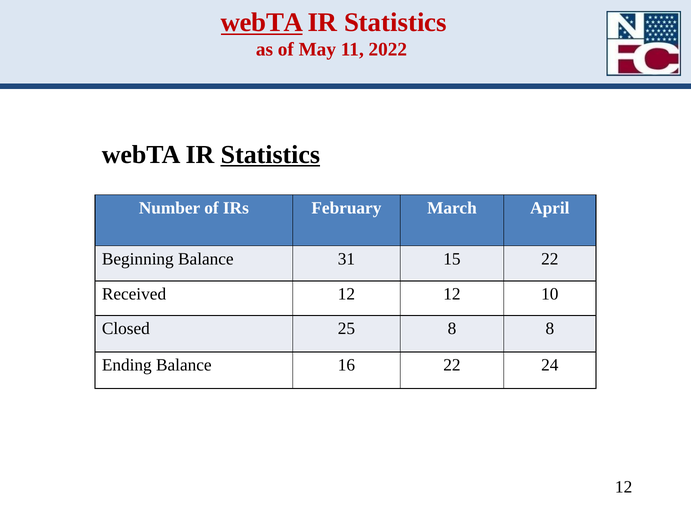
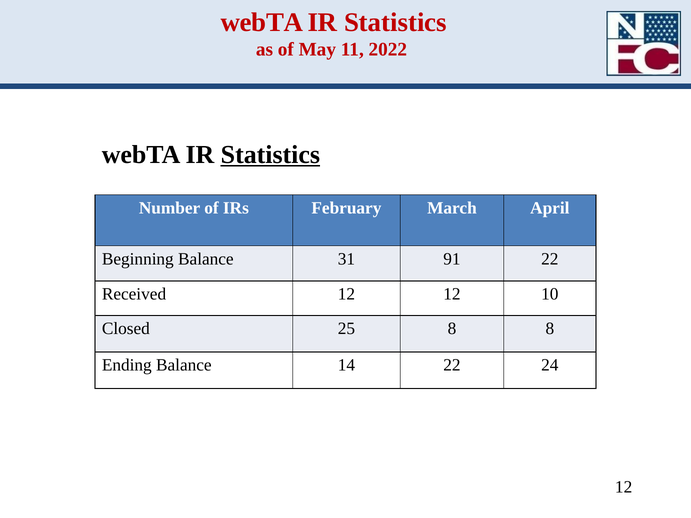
webTA underline: present -> none (262, 23)
15: 15 -> 91 (452, 259)
16: 16 -> 14 (346, 365)
